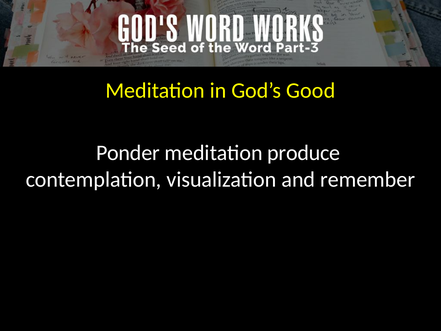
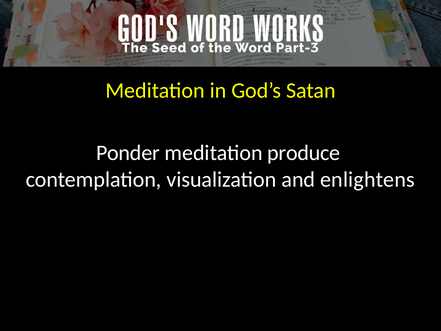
Good: Good -> Satan (311, 90)
remember: remember -> enlightens (368, 179)
